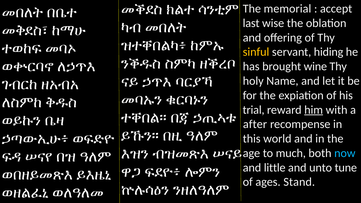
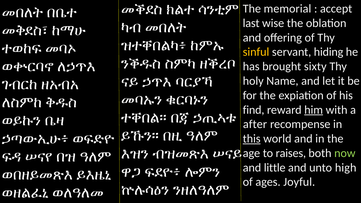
wine: wine -> sixty (315, 66)
trial: trial -> find (254, 110)
this underline: none -> present (252, 139)
much: much -> raises (291, 153)
now colour: light blue -> light green (345, 153)
tune: tune -> high (346, 168)
Stand: Stand -> Joyful (299, 182)
